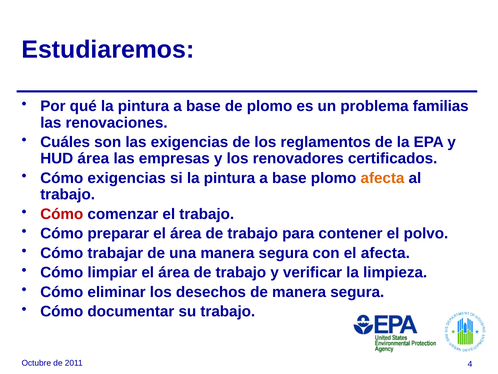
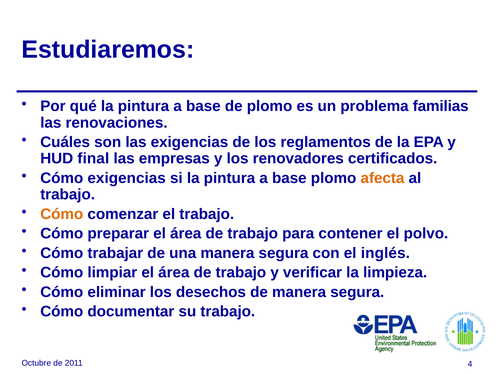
HUD área: área -> final (93, 158)
Cómo colour: red -> orange (62, 214)
el afecta: afecta -> inglés (385, 253)
